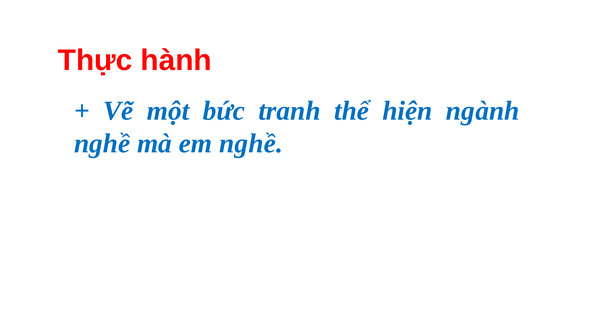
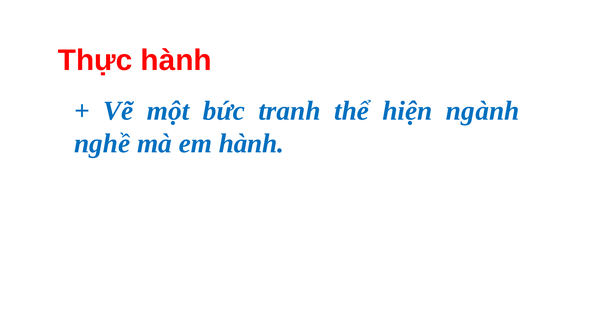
em nghề: nghề -> hành (251, 144)
